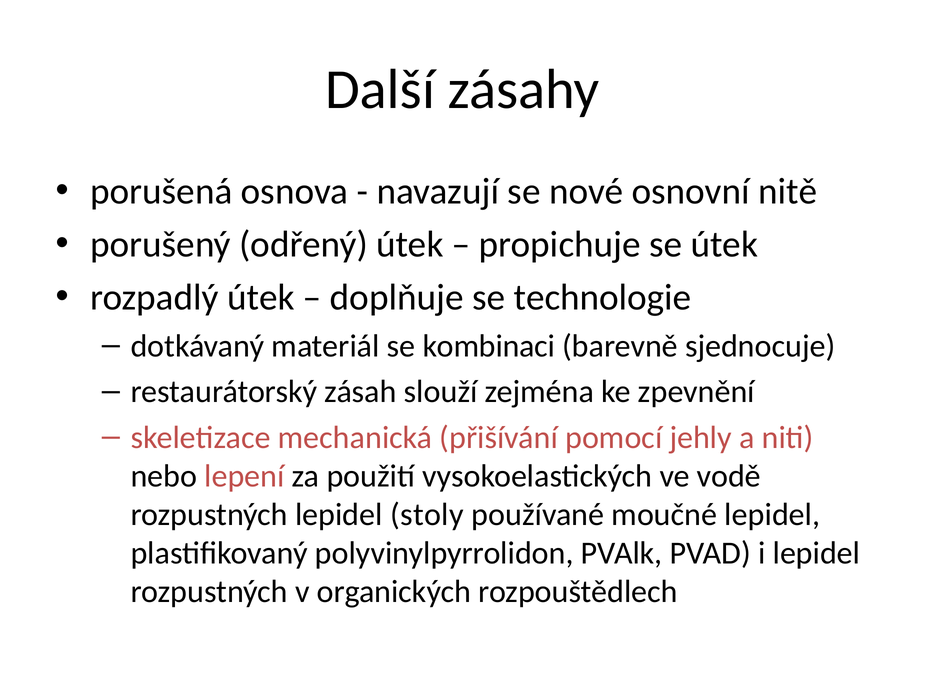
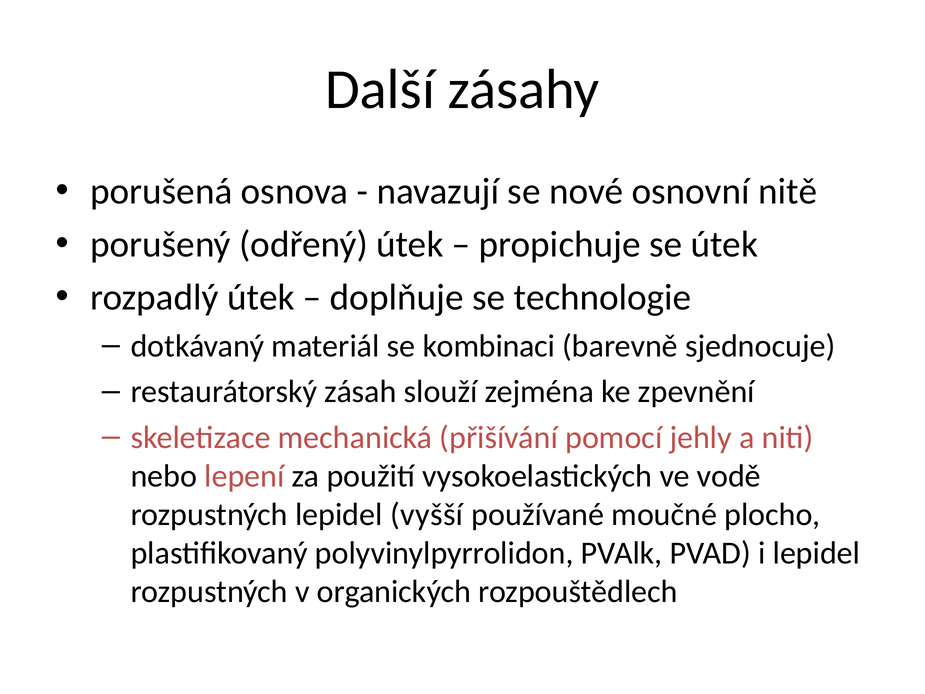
stoly: stoly -> vyšší (427, 514)
moučné lepidel: lepidel -> plocho (772, 514)
